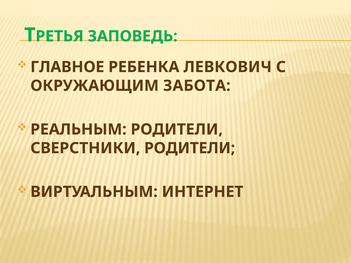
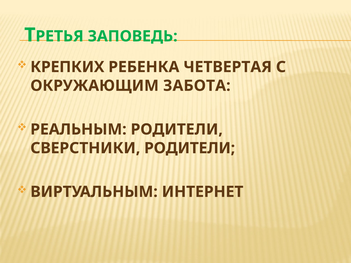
ГЛАВНОЕ: ГЛАВНОЕ -> КРЕПКИХ (67, 67)
ЛЕВКОВИЧ: ЛЕВКОВИЧ -> ЧЕТВЕРТАЯ (228, 67)
